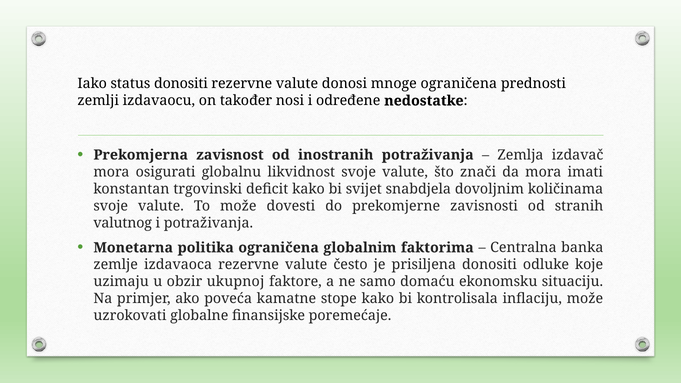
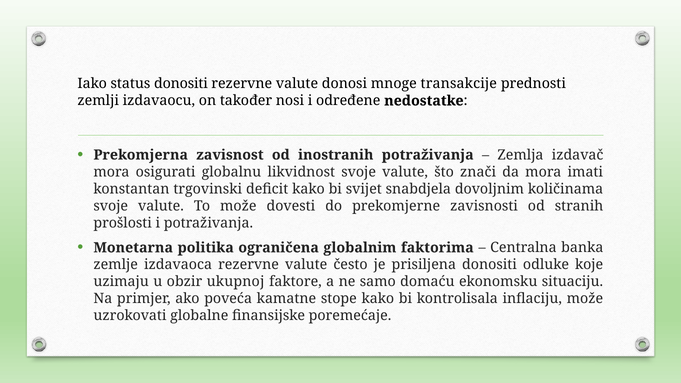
mnoge ograničena: ograničena -> transakcije (459, 84)
valutnog: valutnog -> prošlosti (123, 223)
